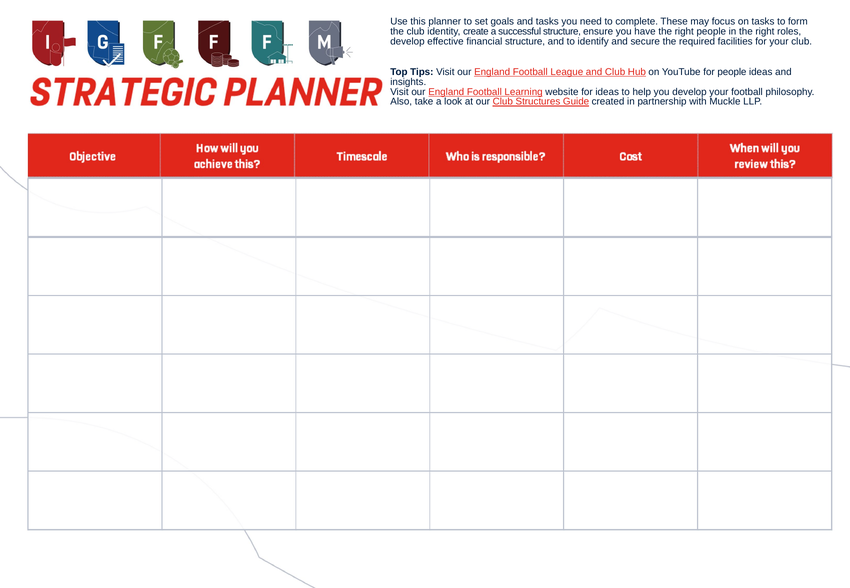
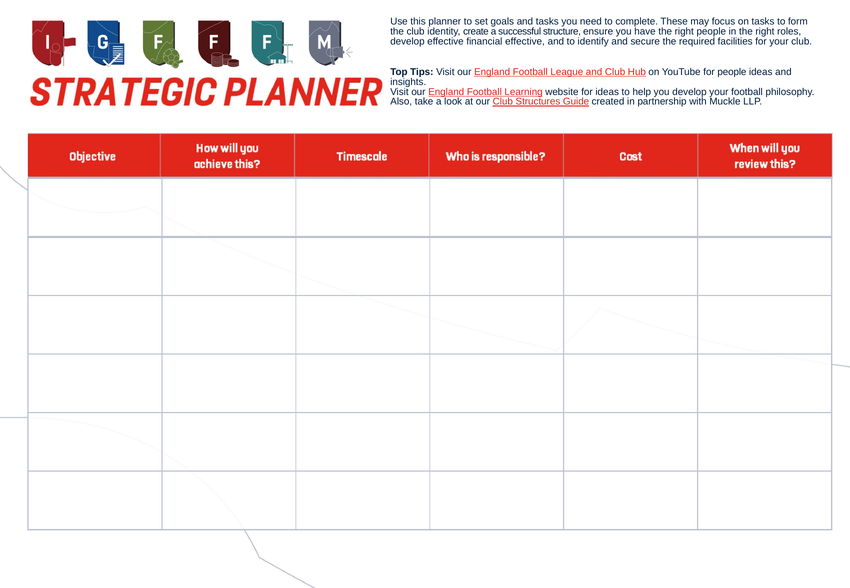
financial structure: structure -> effective (525, 41)
